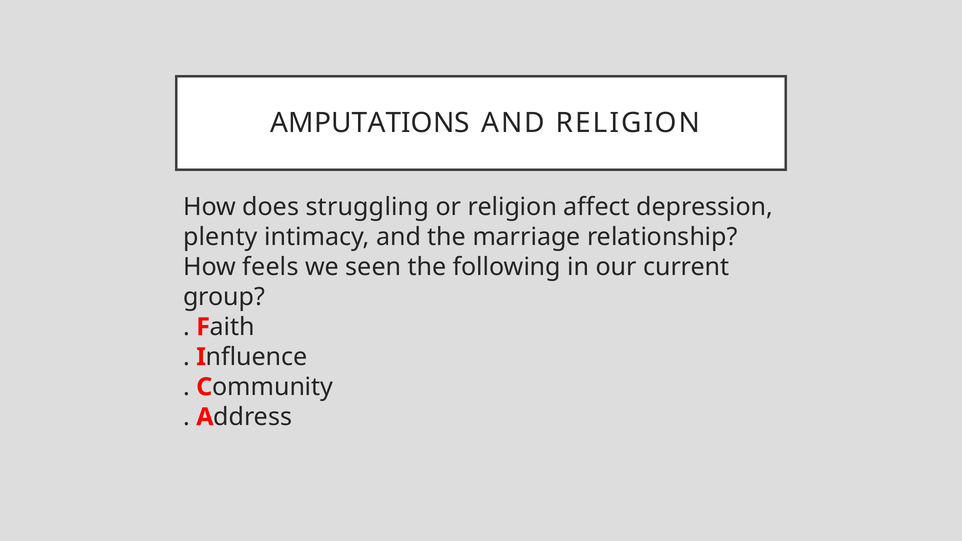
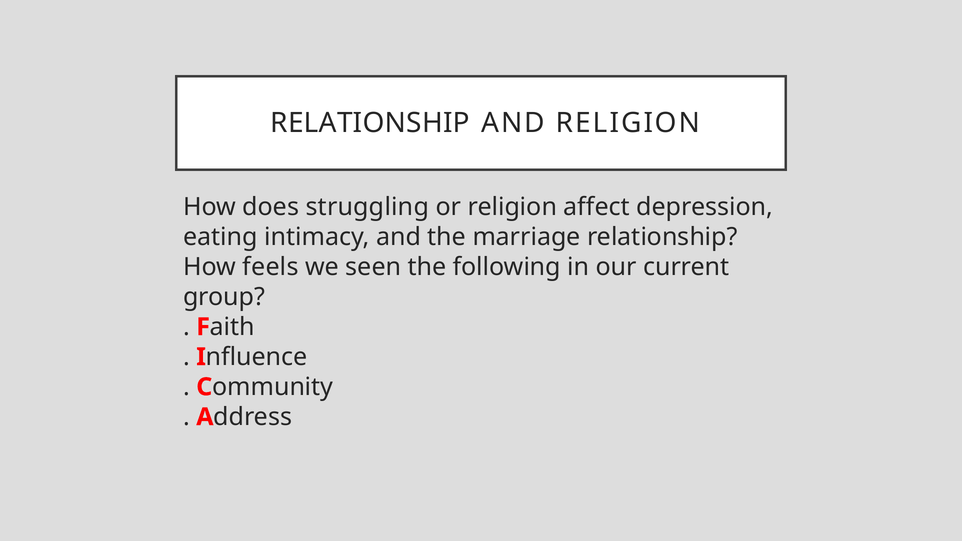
AMPUTATIONS: AMPUTATIONS -> RELATIONSHIP (370, 123)
plenty: plenty -> eating (220, 237)
